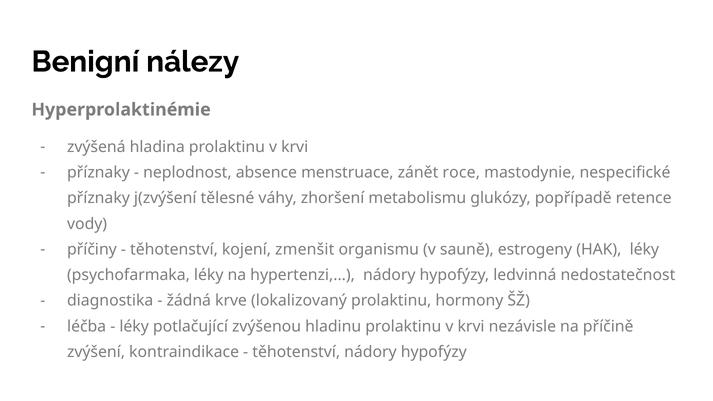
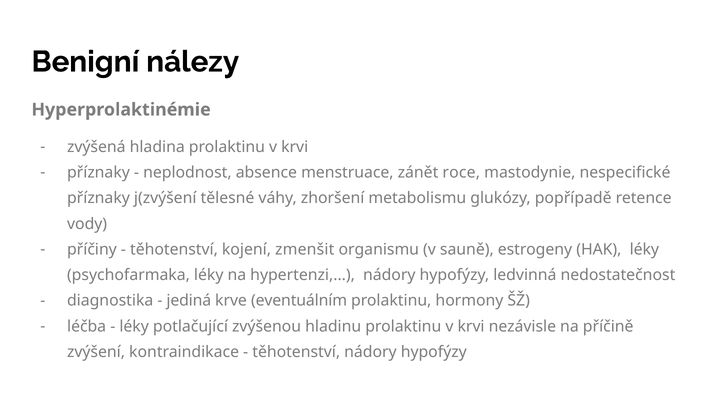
žádná: žádná -> jediná (189, 301)
lokalizovaný: lokalizovaný -> eventuálním (299, 301)
